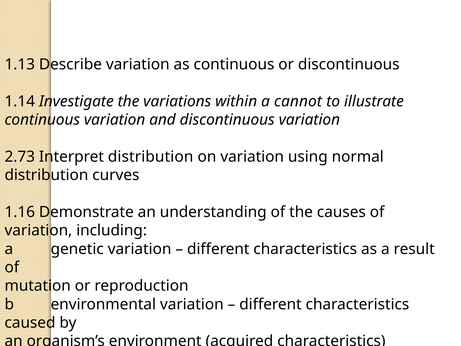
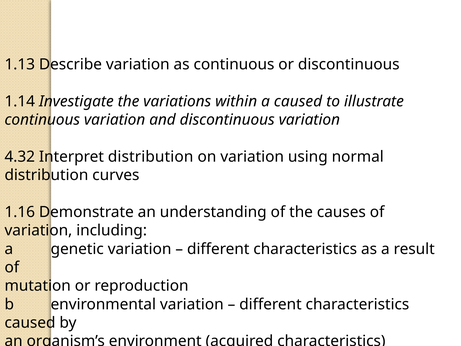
a cannot: cannot -> caused (298, 101)
2.73: 2.73 -> 4.32 (20, 157)
